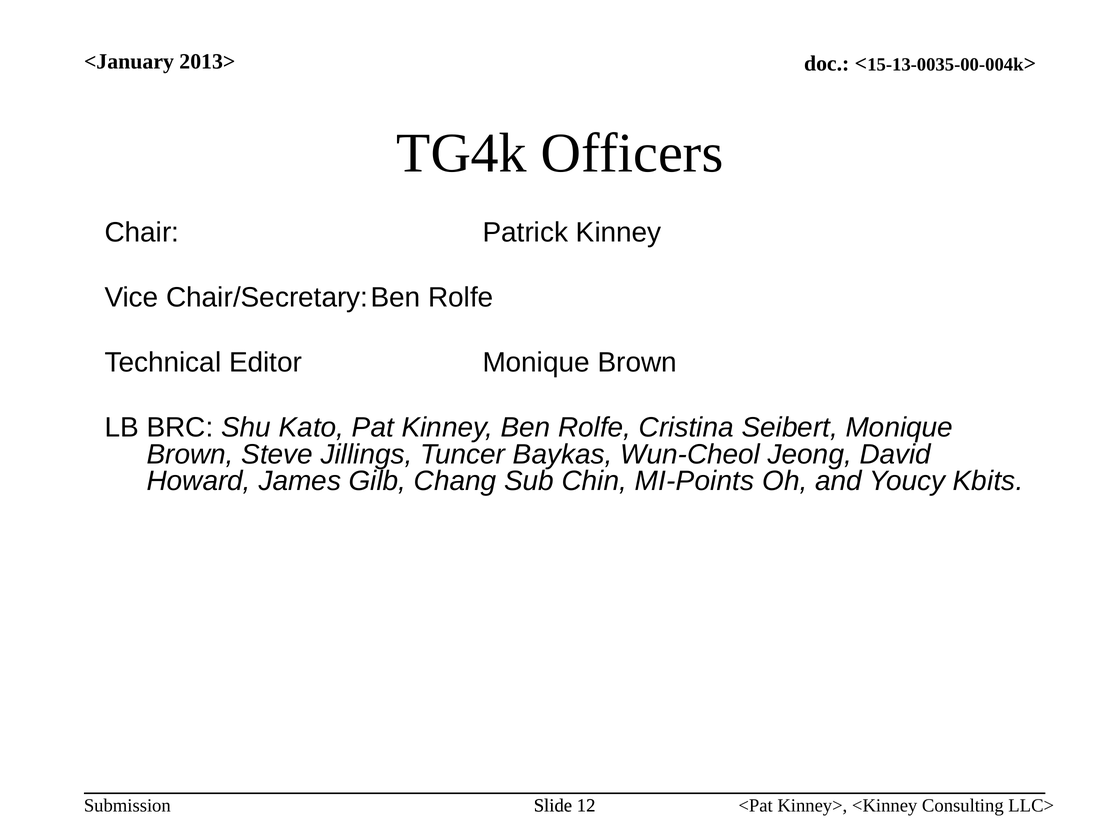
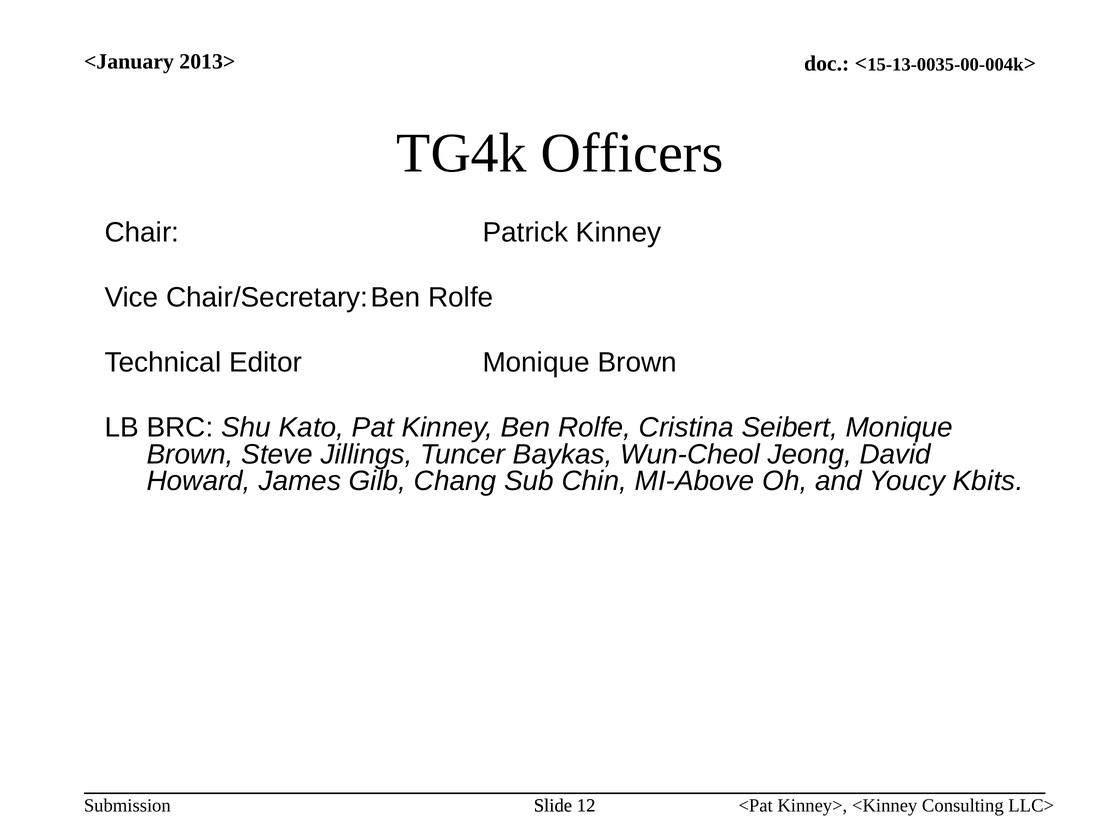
MI-Points: MI-Points -> MI-Above (695, 481)
